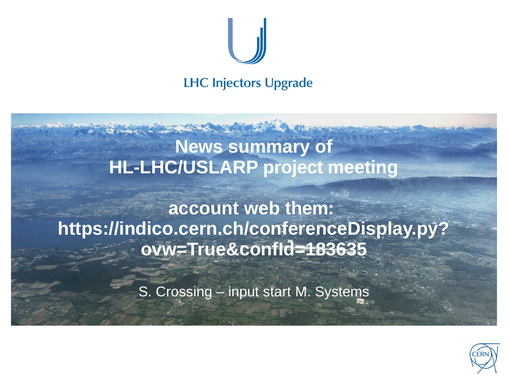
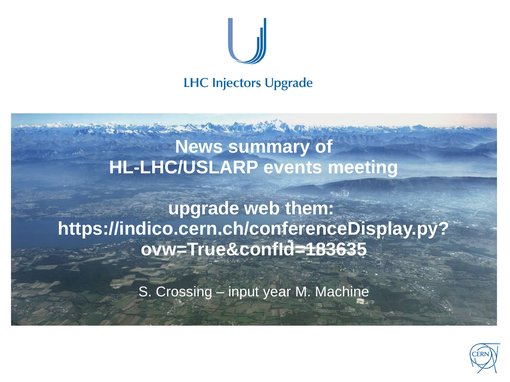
project: project -> events (293, 168)
account: account -> upgrade (204, 209)
start: start -> year (277, 292)
Systems: Systems -> Machine (342, 292)
